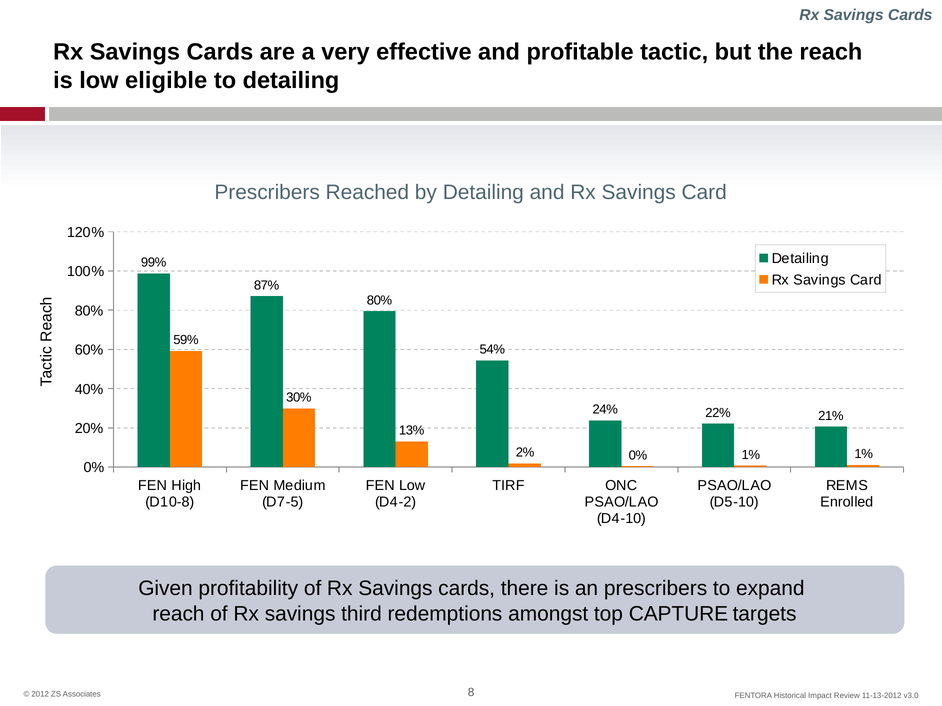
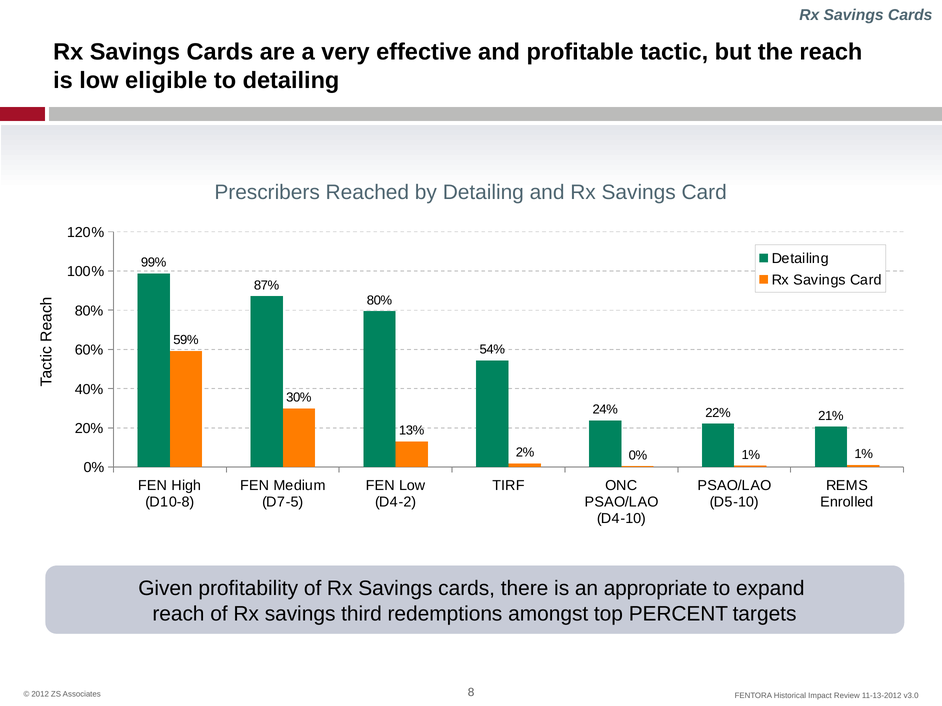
an prescribers: prescribers -> appropriate (656, 589)
CAPTURE: CAPTURE -> PERCENT (678, 614)
